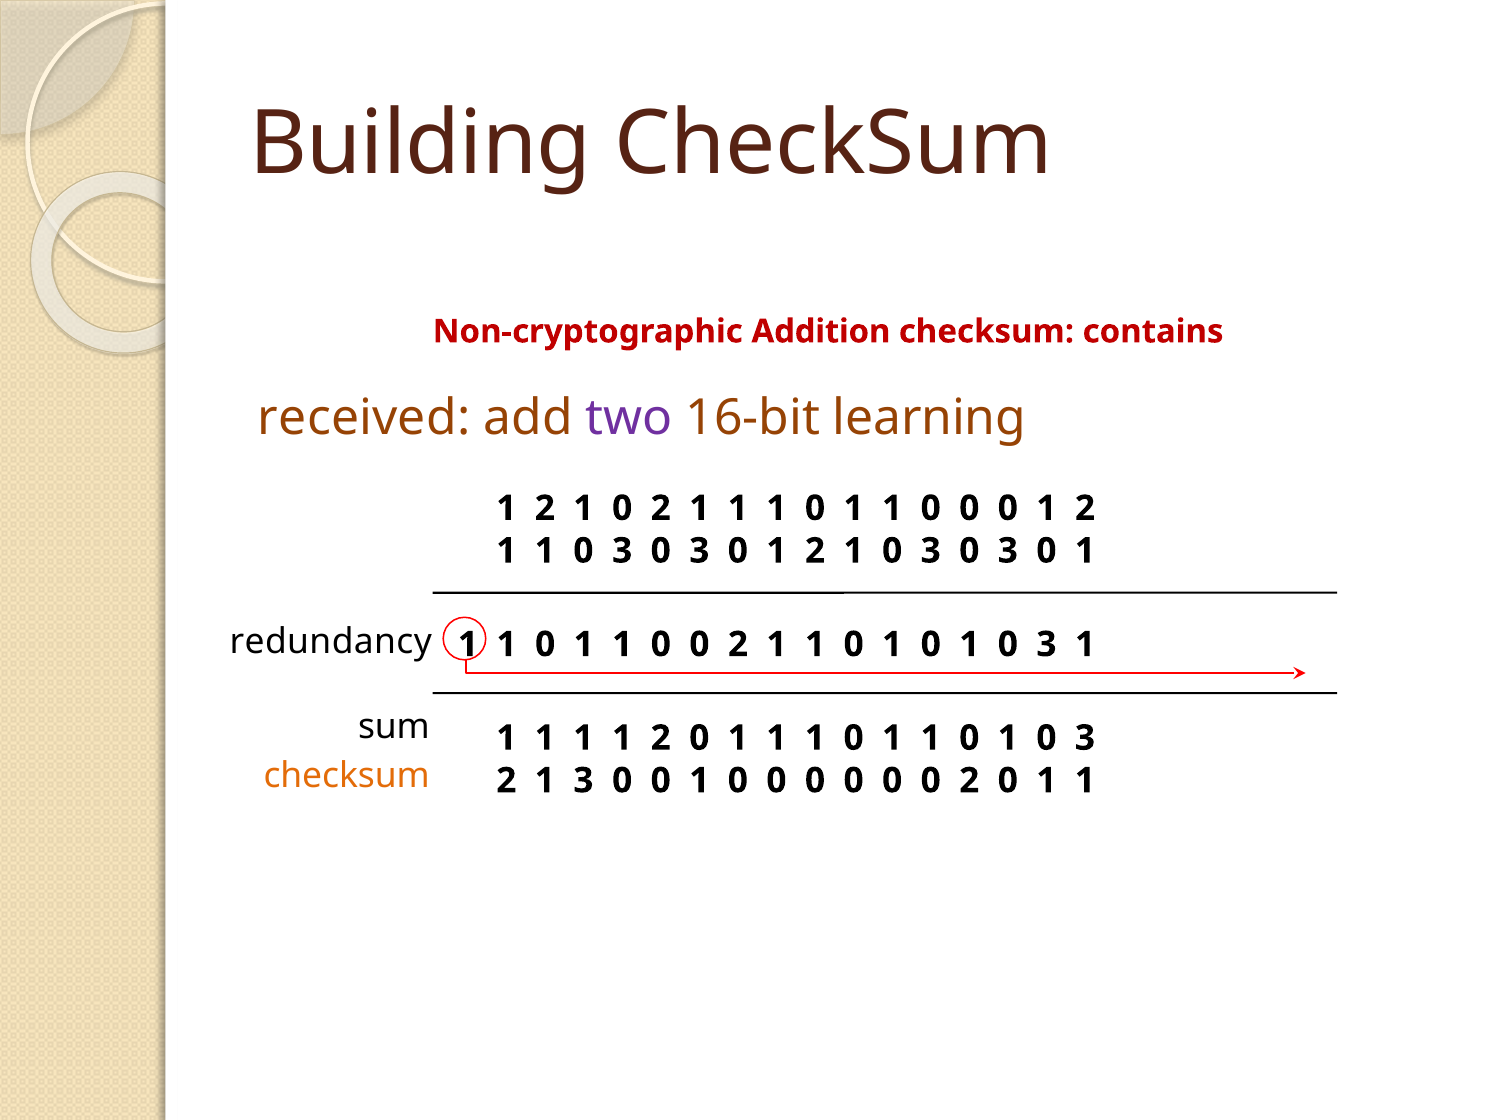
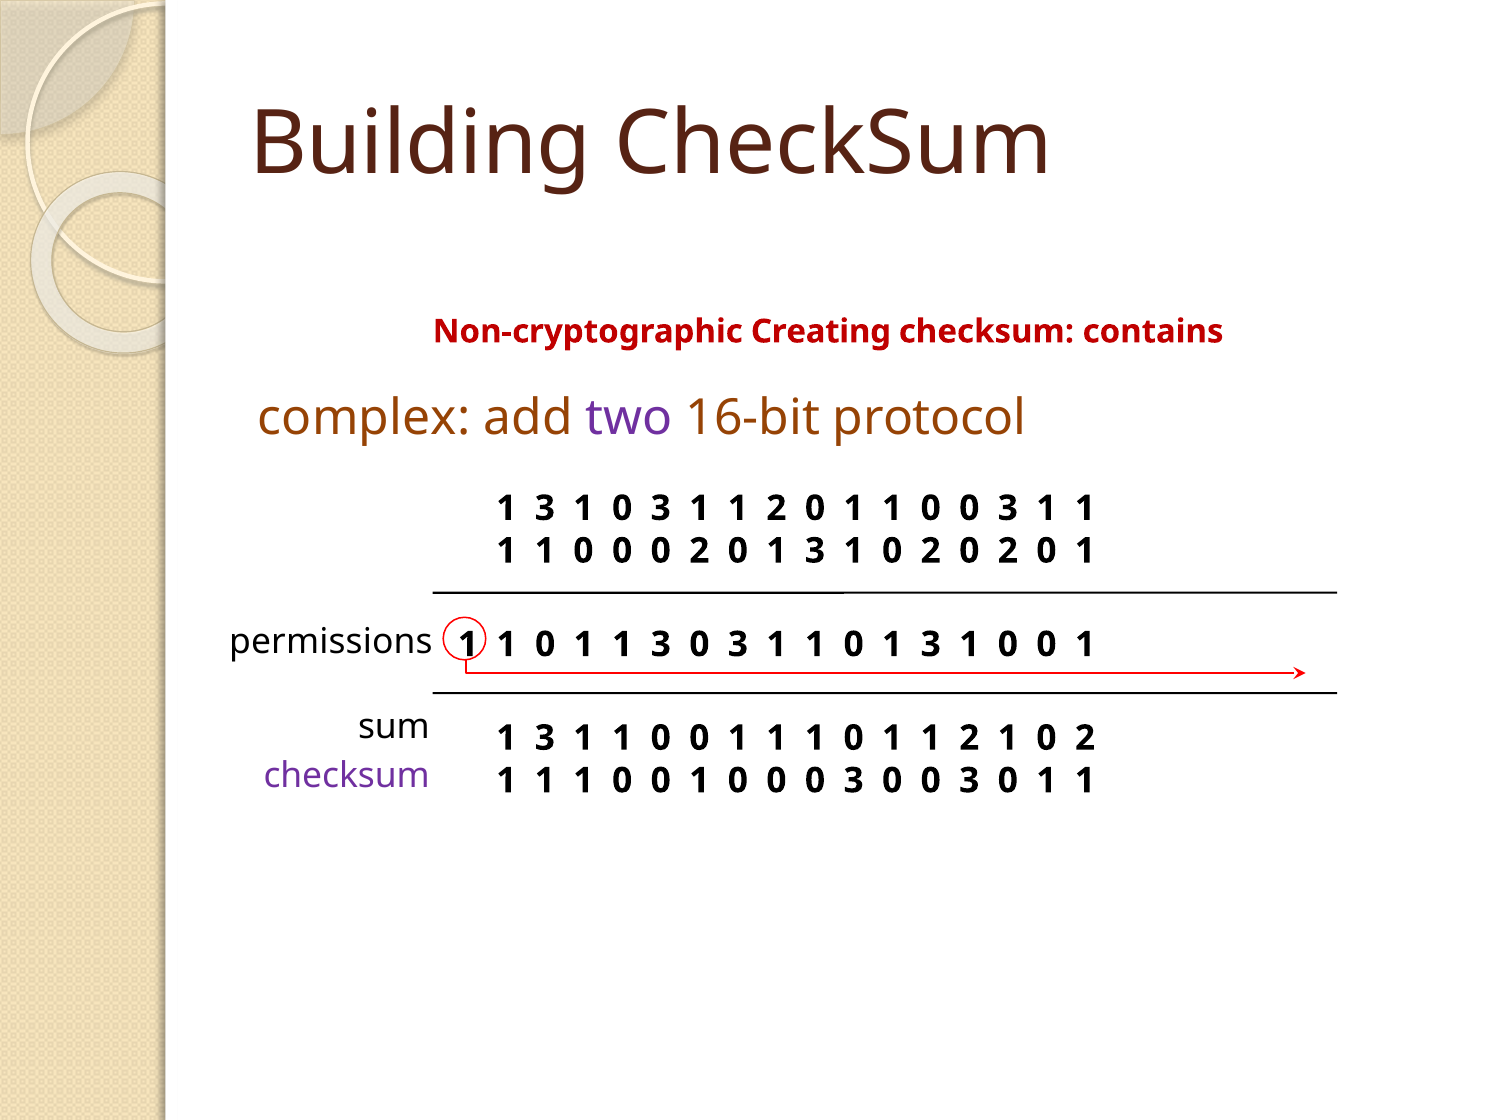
Addition: Addition -> Creating (821, 331)
received: received -> complex (364, 418)
learning: learning -> protocol (929, 418)
2: 2 -> 3 (545, 508)
1 0 2: 2 -> 3 (661, 508)
1: 1 -> 2 (776, 508)
0: 0 -> 3 (1008, 508)
2: 2 -> 1 (1085, 508)
3: 3 -> 0 (622, 551)
3: 3 -> 2 (699, 551)
2: 2 -> 3 (815, 551)
3: 3 -> 2 (931, 551)
3: 3 -> 2 (1008, 551)
redundancy: redundancy -> permissions (331, 642)
0: 0 -> 3 (661, 644)
2: 2 -> 3 (738, 644)
0: 0 -> 3 (931, 644)
3: 3 -> 0 (1046, 644)
1: 1 -> 3 (545, 738)
2: 2 -> 0 (661, 738)
0: 0 -> 2 (969, 738)
3: 3 -> 2 (1085, 738)
checksum colour: orange -> purple (347, 776)
2: 2 -> 1 (506, 780)
3: 3 -> 1 (583, 780)
0: 0 -> 3 (854, 780)
2: 2 -> 3 (969, 780)
